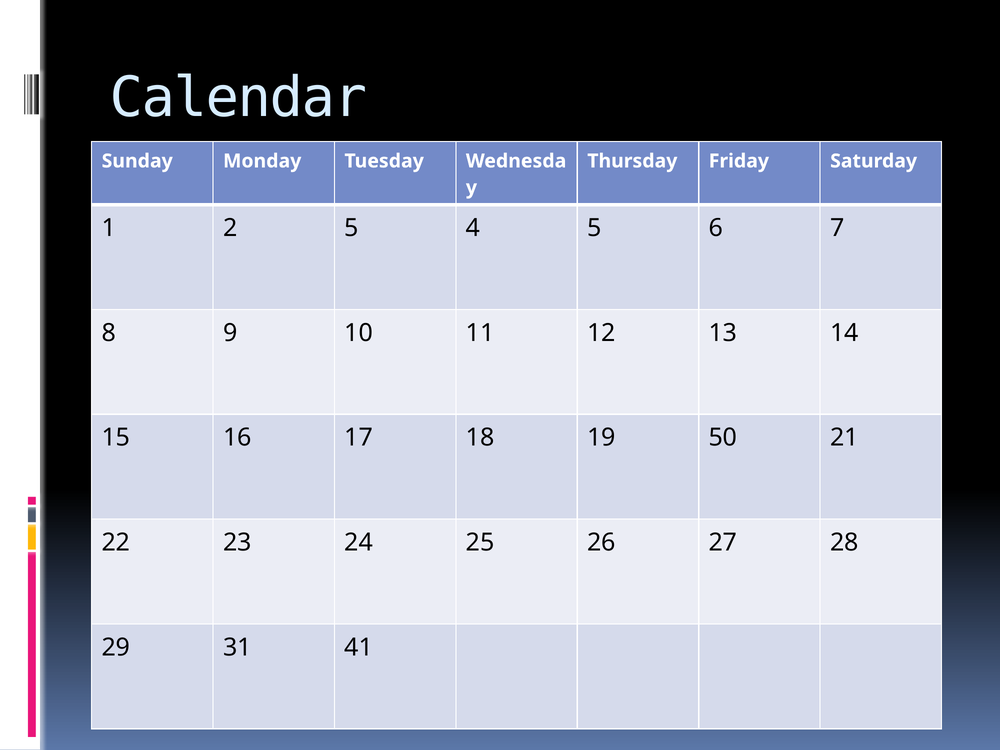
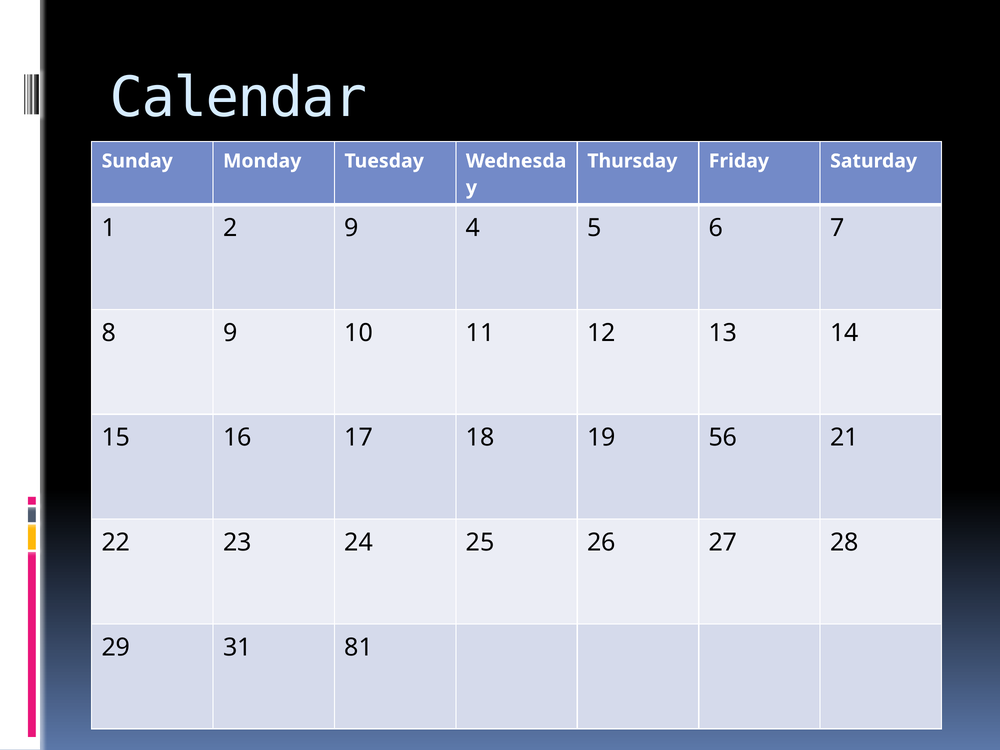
2 5: 5 -> 9 (352, 228)
50: 50 -> 56 (723, 438)
41: 41 -> 81 (359, 647)
